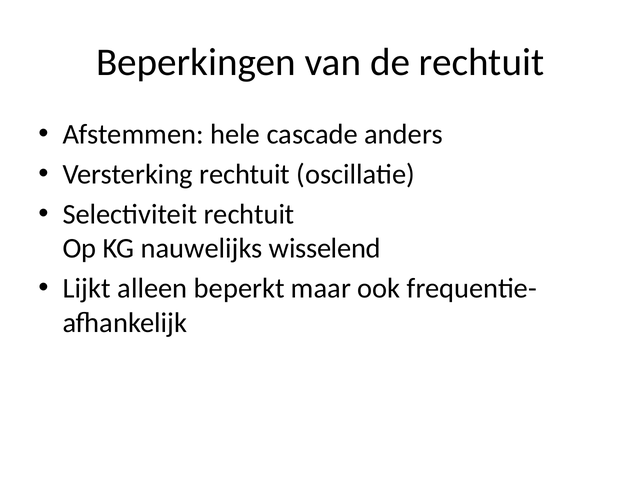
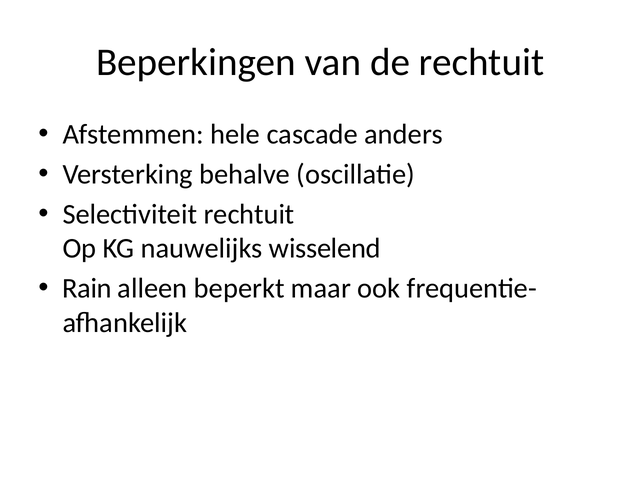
Versterking rechtuit: rechtuit -> behalve (245, 174)
Lijkt: Lijkt -> Rain (87, 288)
